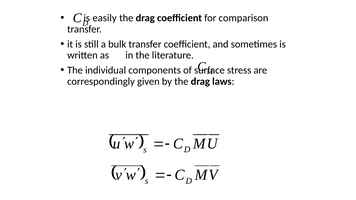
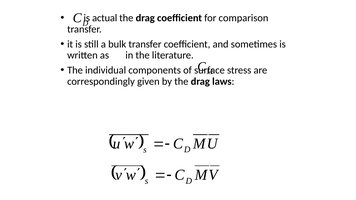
easily: easily -> actual (105, 18)
